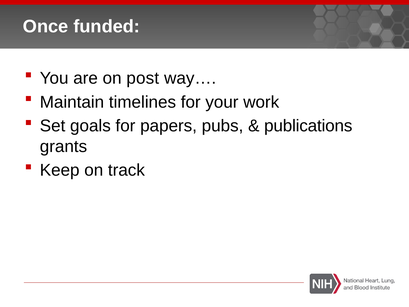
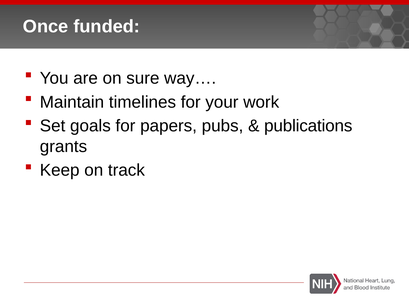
post: post -> sure (143, 78)
